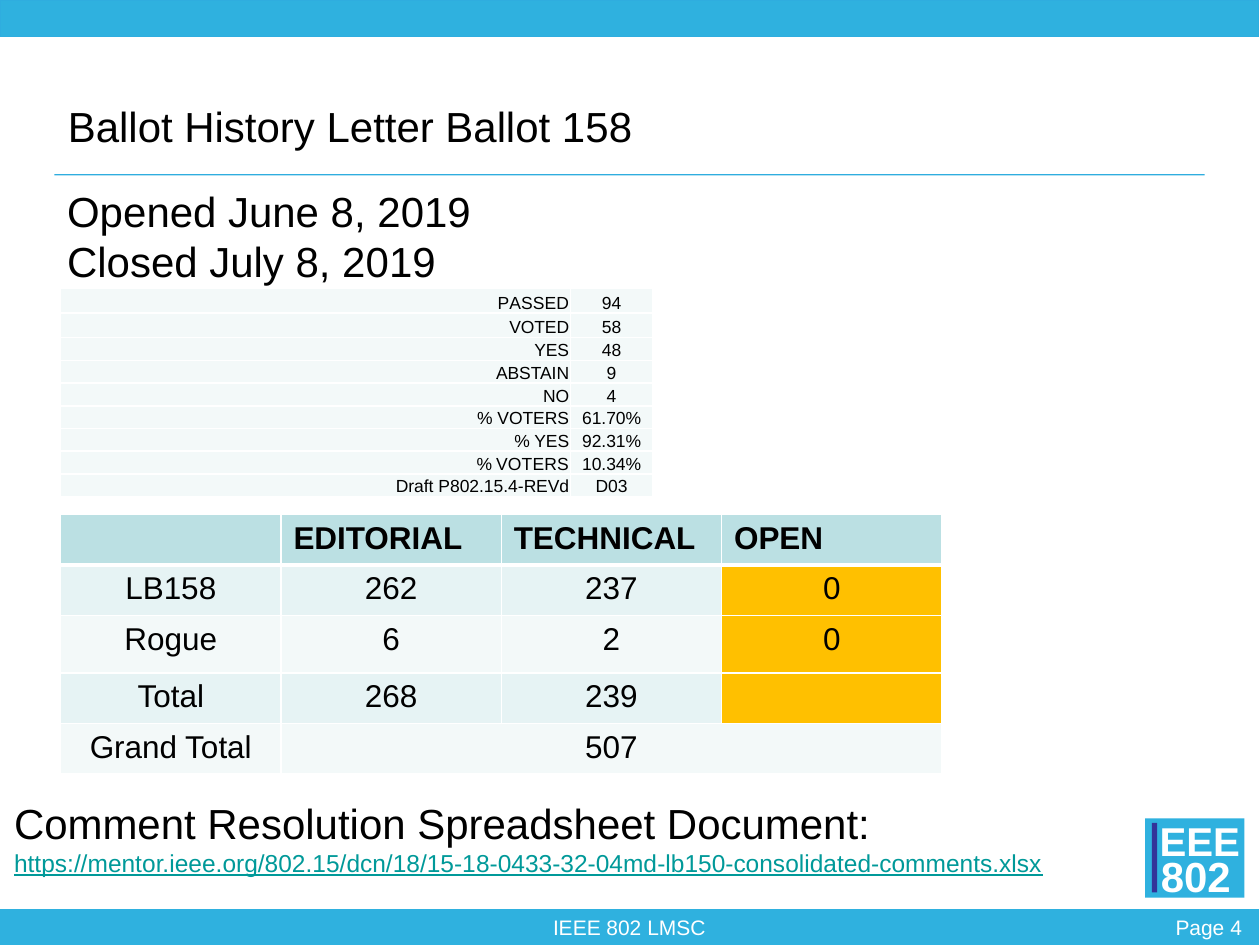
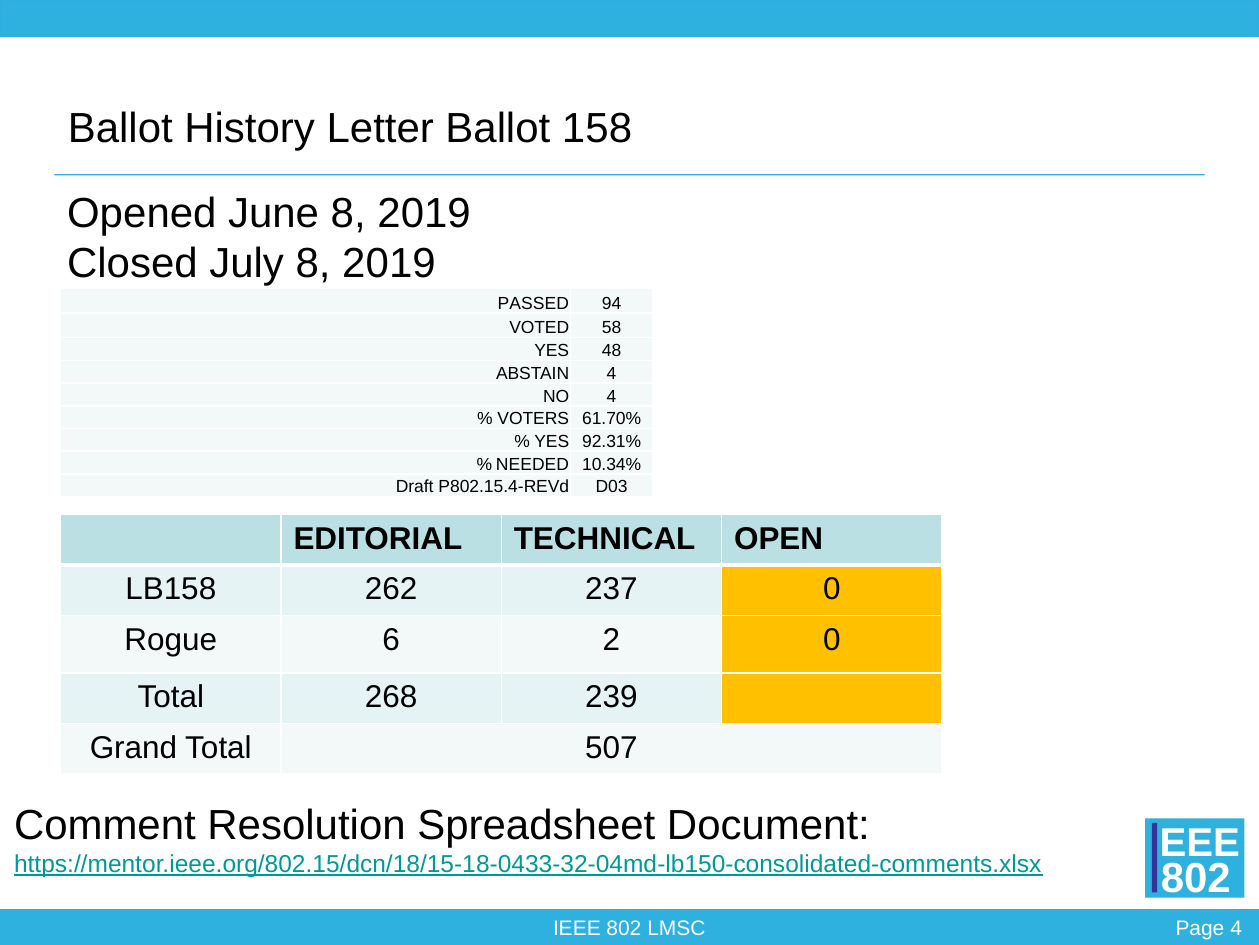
ABSTAIN 9: 9 -> 4 (612, 373)
VOTERS: VOTERS -> NEEDED (532, 464)
